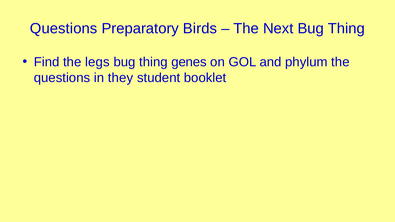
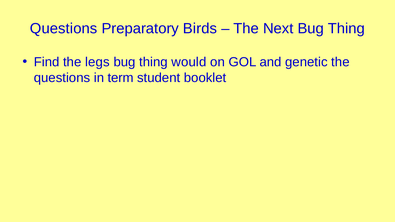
genes: genes -> would (189, 62)
phylum: phylum -> genetic (306, 62)
they: they -> term (121, 78)
